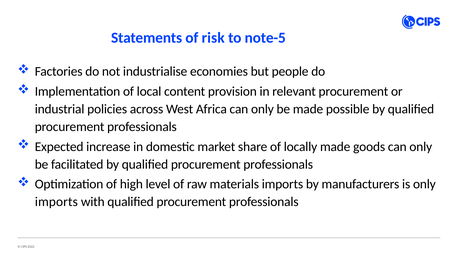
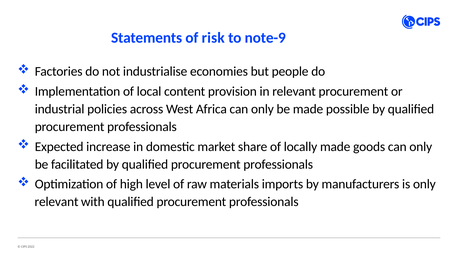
note-5: note-5 -> note-9 (265, 38)
imports: imports -> relevant (57, 202)
